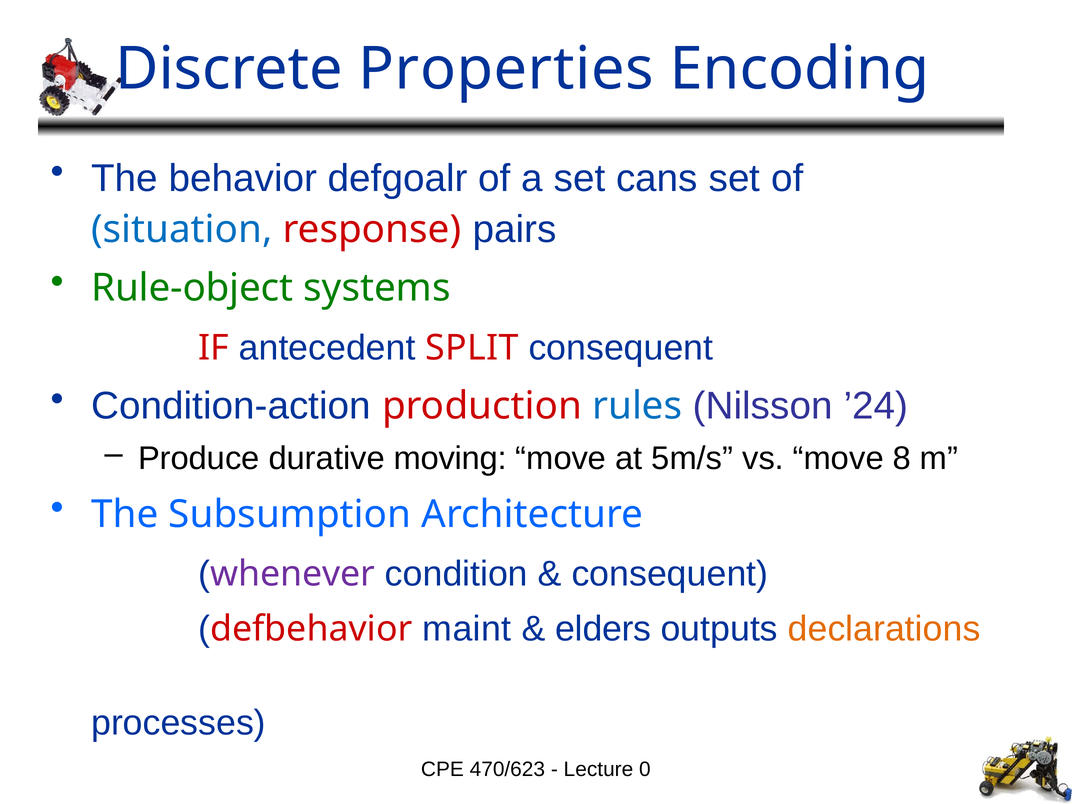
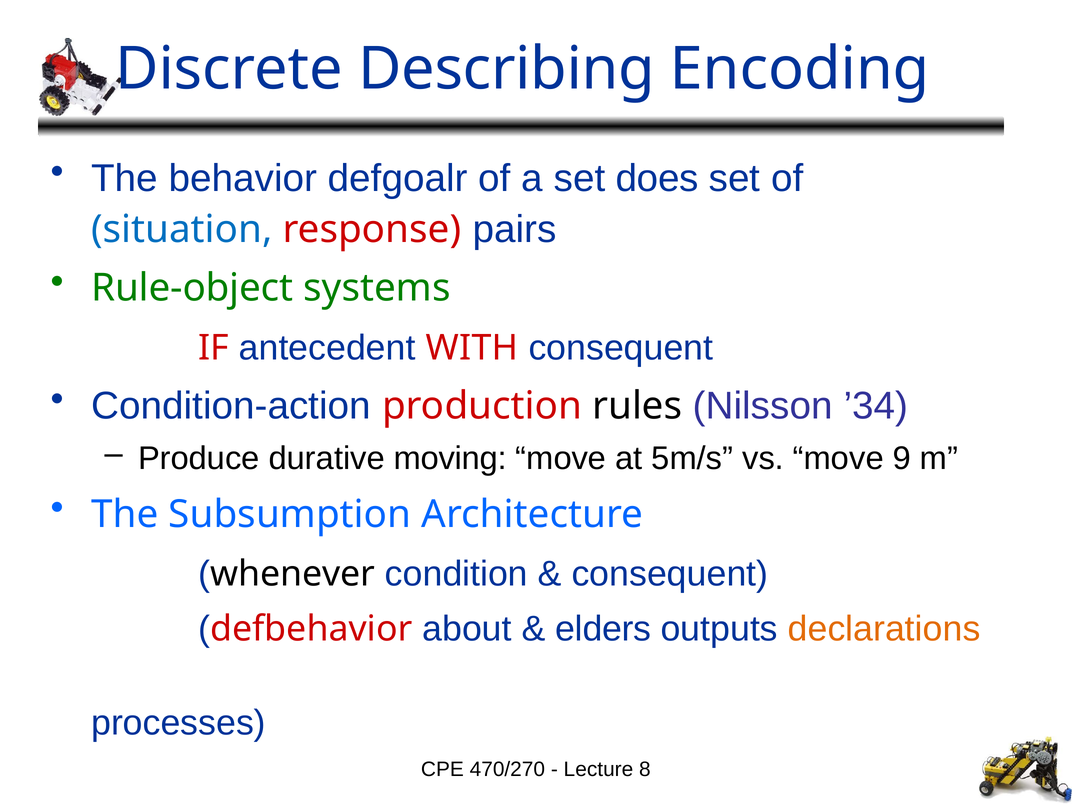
Properties: Properties -> Describing (507, 69)
cans: cans -> does (657, 178)
SPLIT: SPLIT -> WITH (472, 348)
rules colour: blue -> black (637, 406)
’24: ’24 -> ’34 (876, 406)
8: 8 -> 9 (902, 459)
whenever colour: purple -> black (293, 574)
maint: maint -> about (467, 629)
470/623: 470/623 -> 470/270 (507, 769)
0: 0 -> 8 (645, 769)
